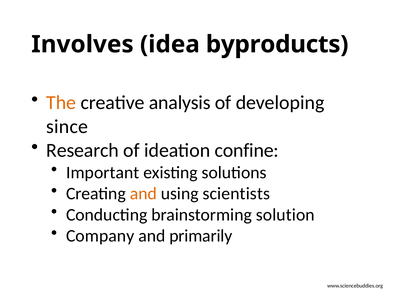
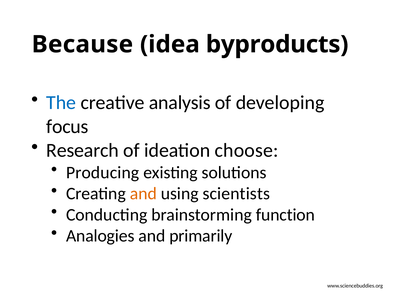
Involves: Involves -> Because (82, 44)
The colour: orange -> blue (61, 103)
since: since -> focus (67, 127)
confine: confine -> choose (247, 151)
Important: Important -> Producing (103, 173)
solution: solution -> function (285, 215)
Company: Company -> Analogies (100, 236)
